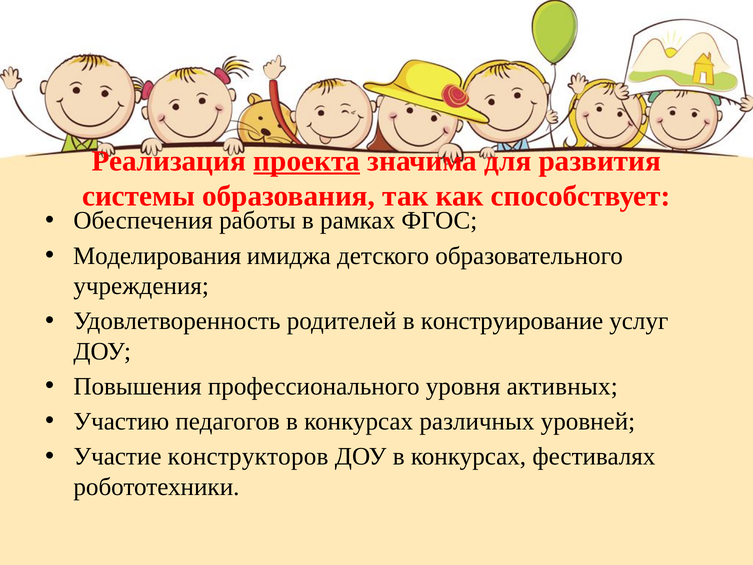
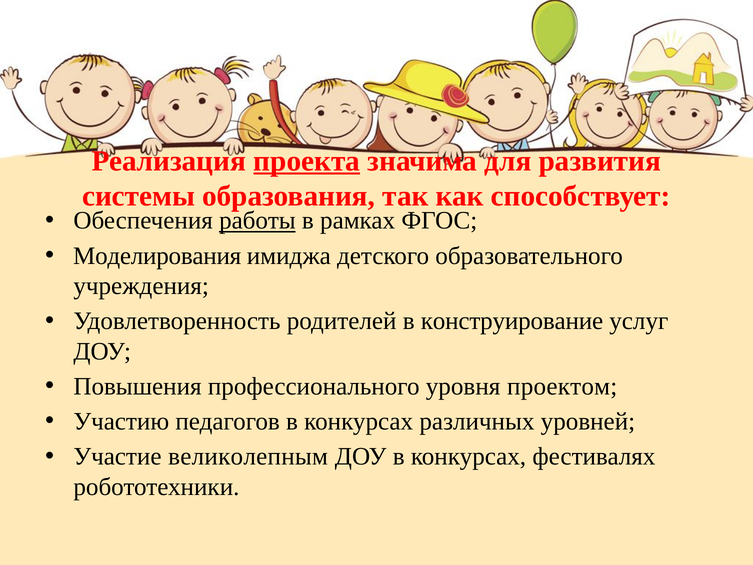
работы underline: none -> present (257, 221)
активных: активных -> проектом (562, 386)
конструкторов: конструкторов -> великолепным (248, 456)
